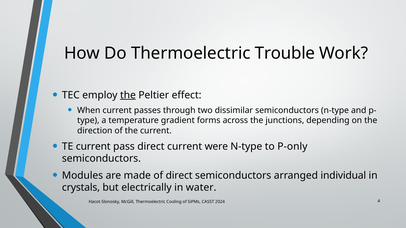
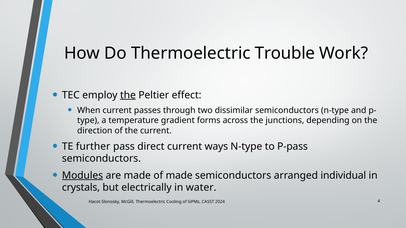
TE current: current -> further (93, 147)
were: were -> ways (216, 147)
P-only: P-only -> P-pass (293, 147)
Modules underline: none -> present (83, 176)
of direct: direct -> made (179, 176)
